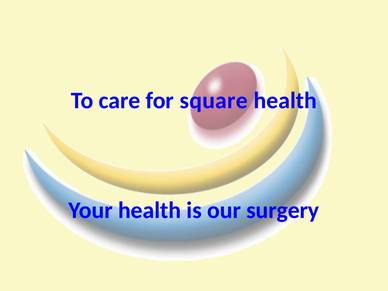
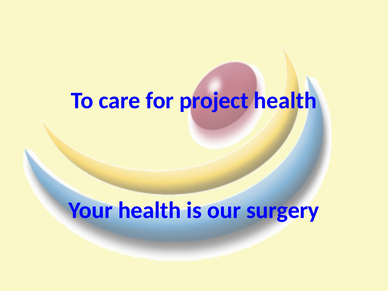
square: square -> project (214, 101)
